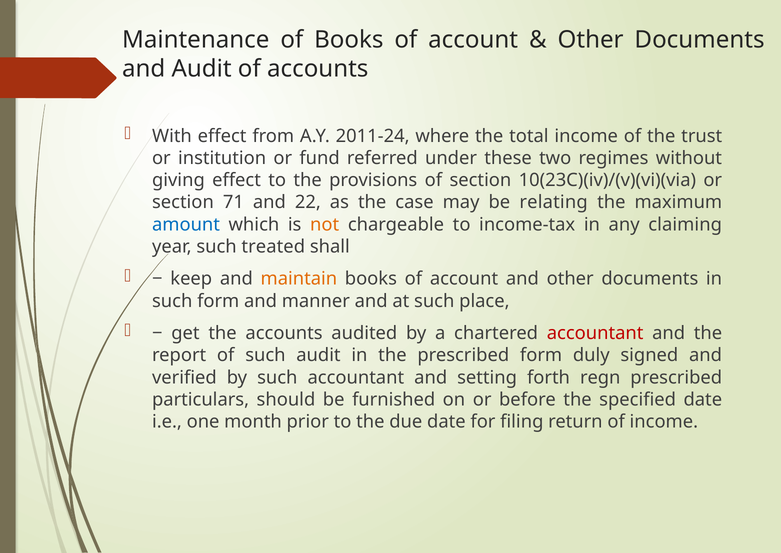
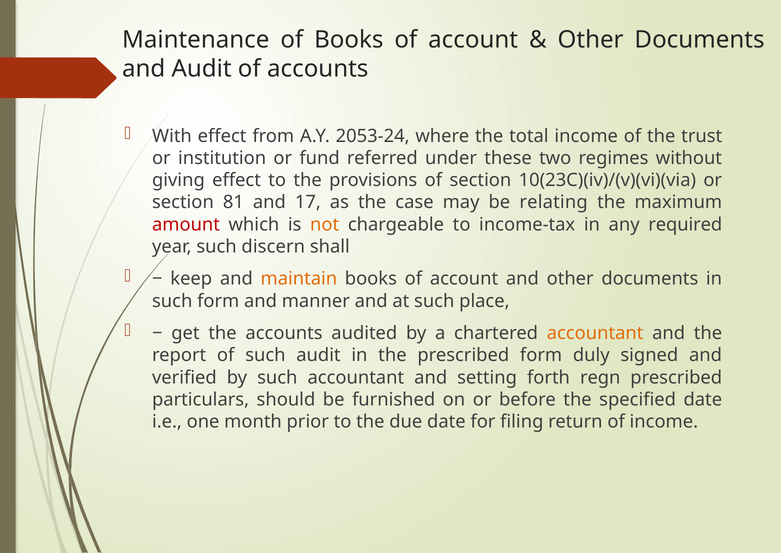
2011-24: 2011-24 -> 2053-24 (373, 136)
71: 71 -> 81 (233, 202)
22: 22 -> 17 (308, 202)
amount colour: blue -> red (186, 224)
claiming: claiming -> required (685, 224)
treated: treated -> discern (273, 246)
accountant colour: red -> orange (595, 333)
